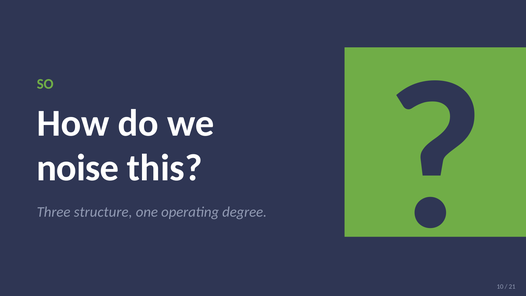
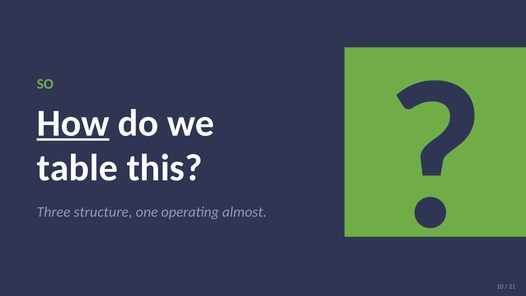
How underline: none -> present (73, 123)
noise: noise -> table (77, 168)
degree: degree -> almost (245, 212)
